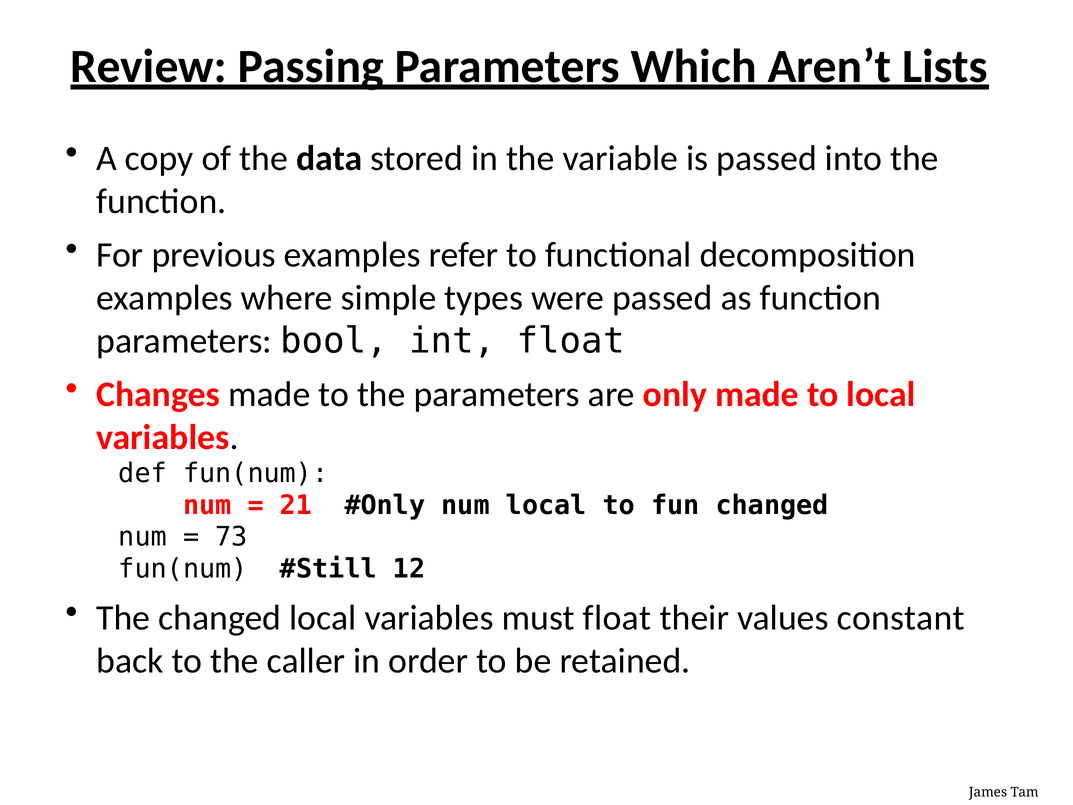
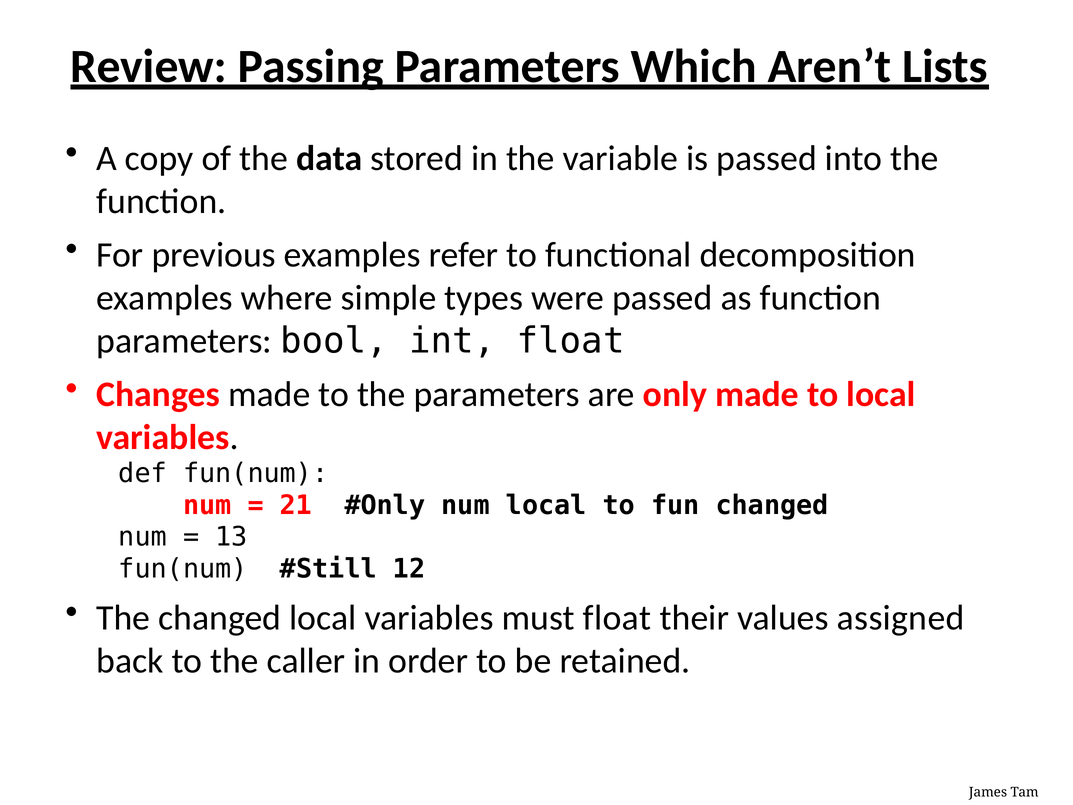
73: 73 -> 13 (231, 537)
constant: constant -> assigned (901, 618)
